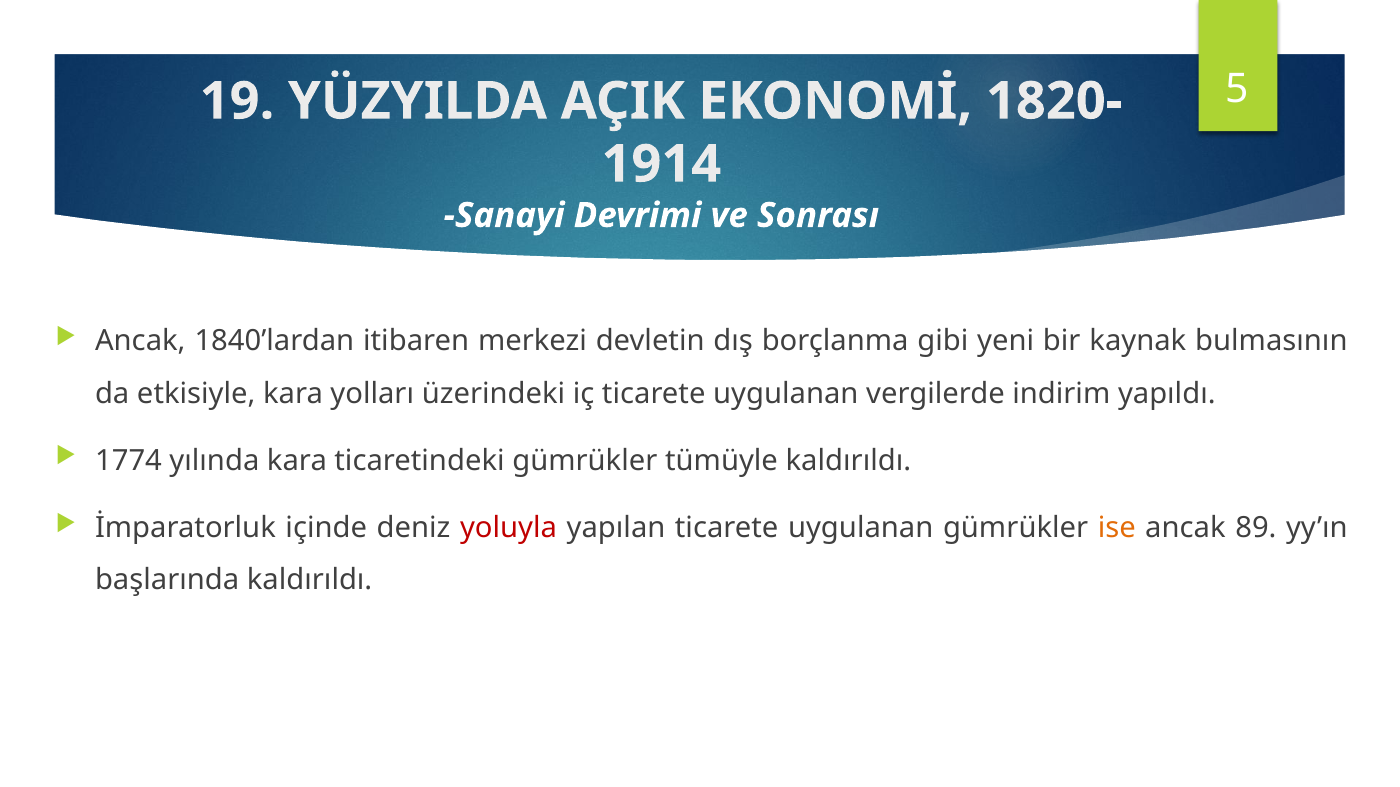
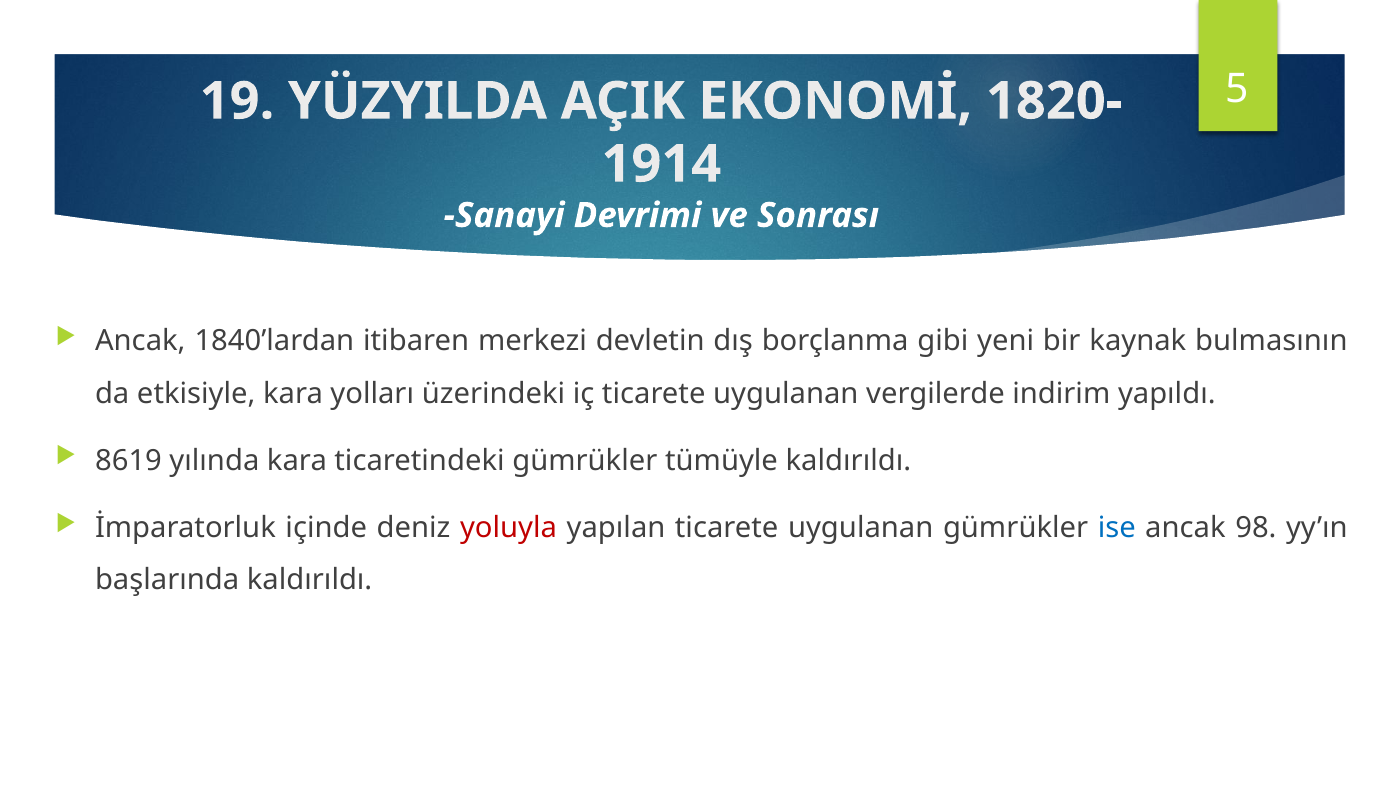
1774: 1774 -> 8619 (129, 461)
ise colour: orange -> blue (1117, 528)
89: 89 -> 98 (1256, 528)
